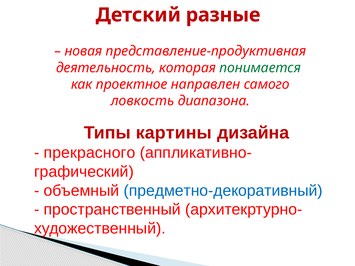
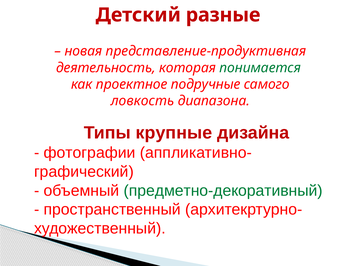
направлен: направлен -> подручные (206, 84)
картины: картины -> крупные (174, 133)
прекрасного: прекрасного -> фотографии (90, 153)
предметно-декоративный colour: blue -> green (223, 191)
